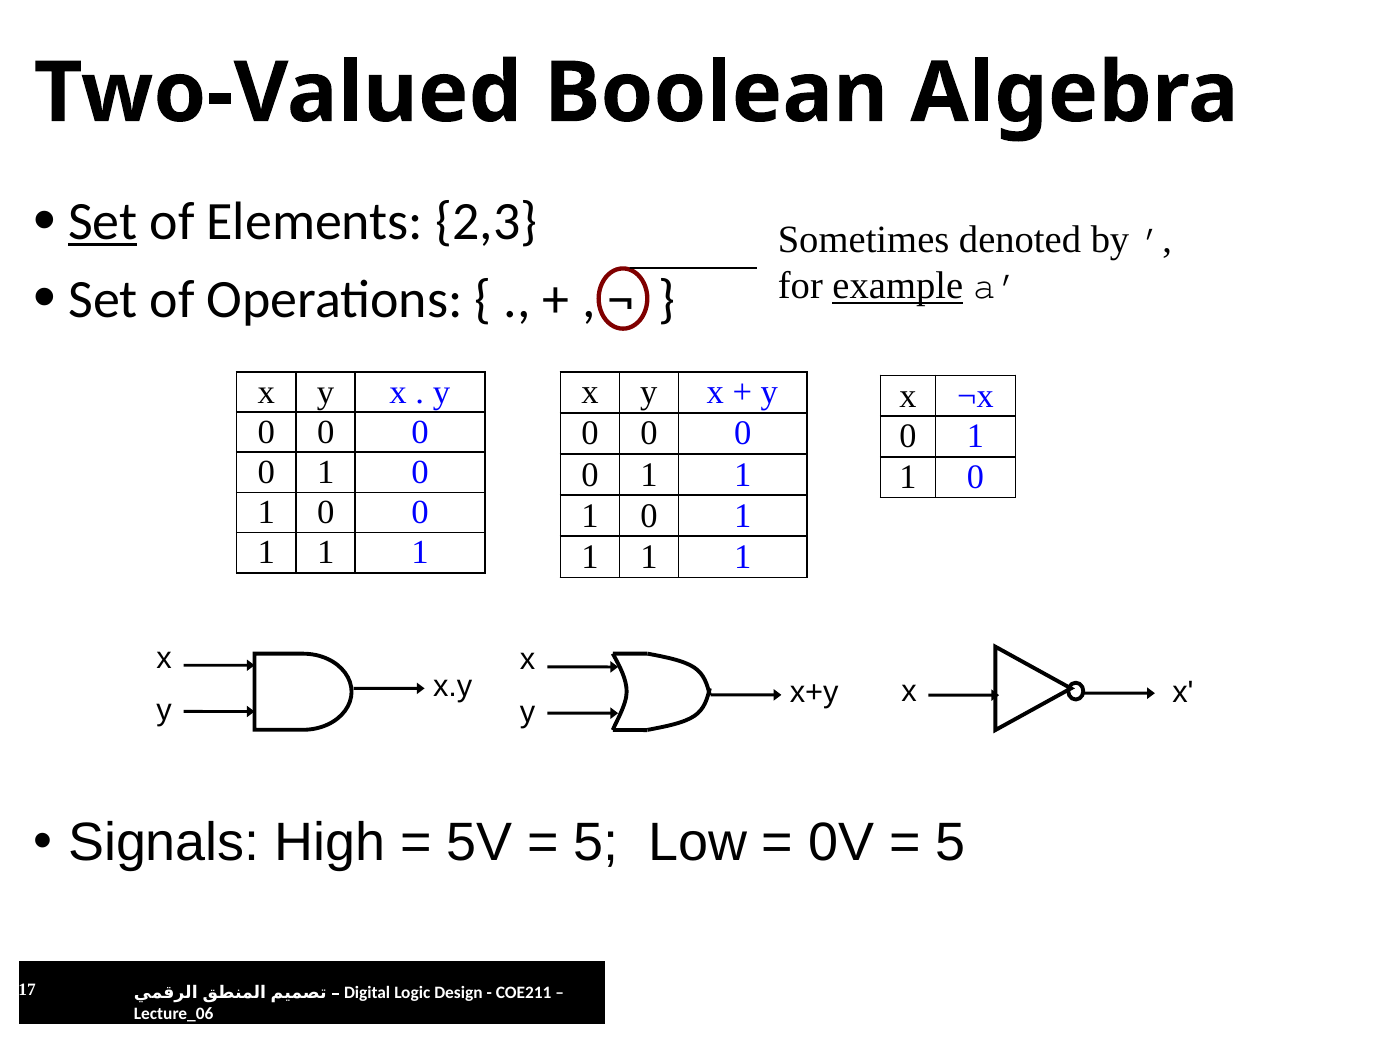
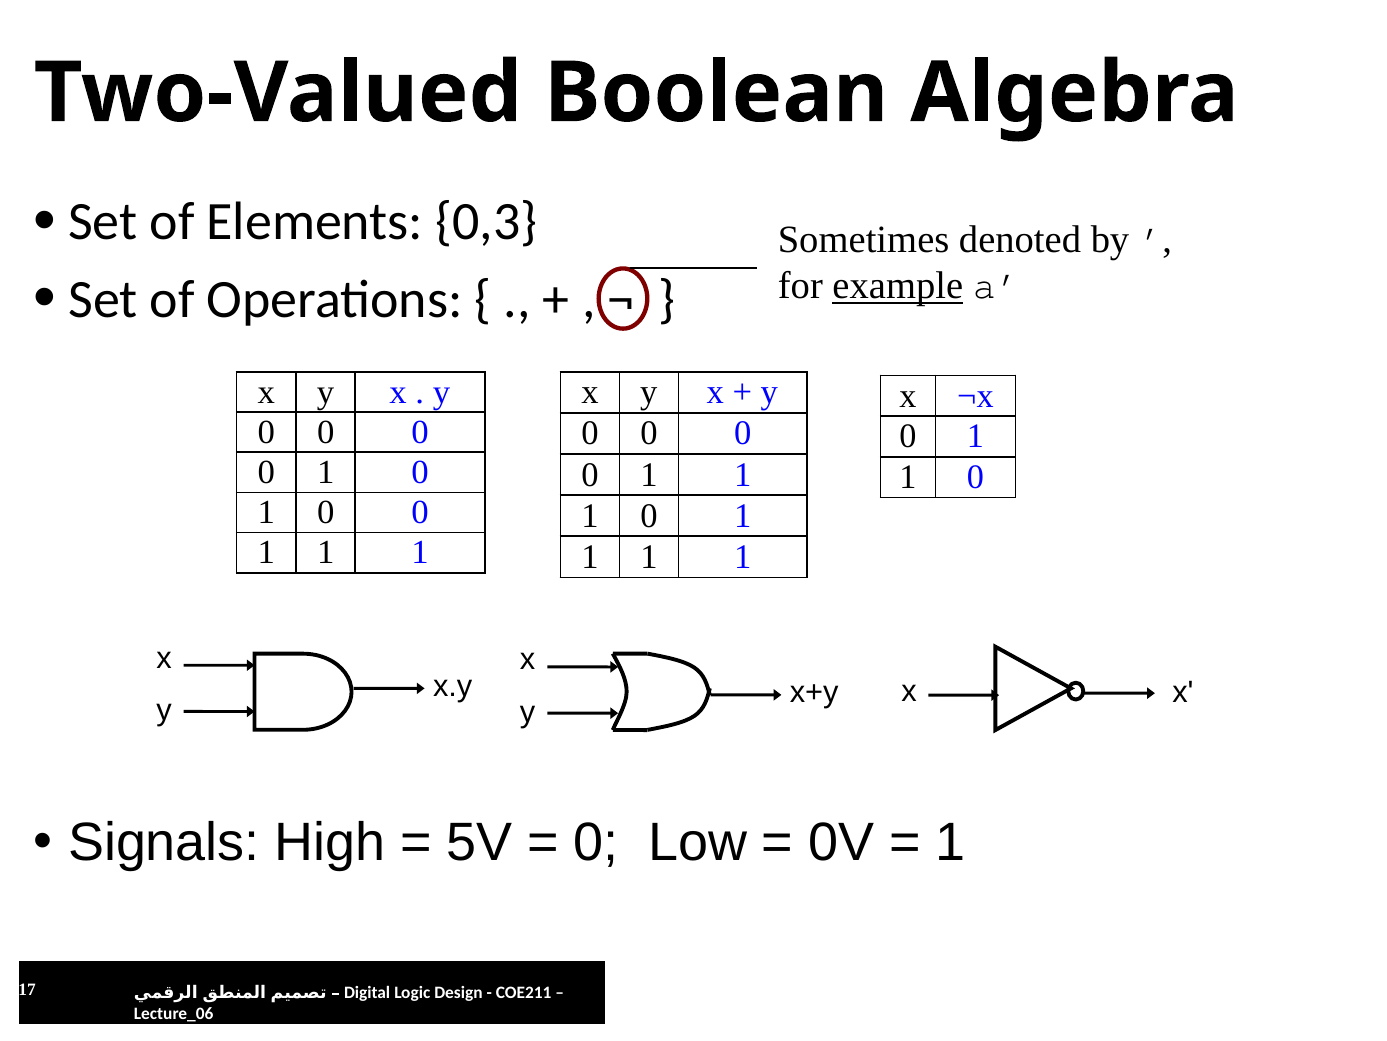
Set underline: present -> none (103, 221)
2,3: 2,3 -> 0,3 (486, 221)
5: 5 -> 0 (596, 842)
5: 5 -> 1 (951, 842)
